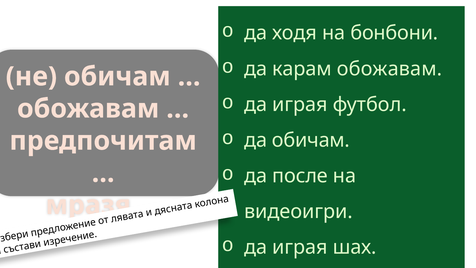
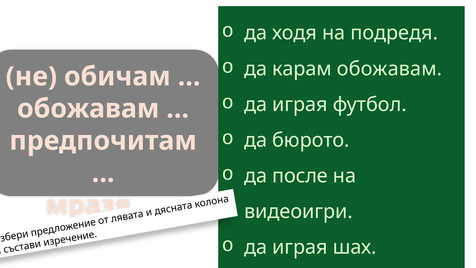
бонбони: бонбони -> подредя (394, 33)
да обичам: обичам -> бюрото (311, 140)
